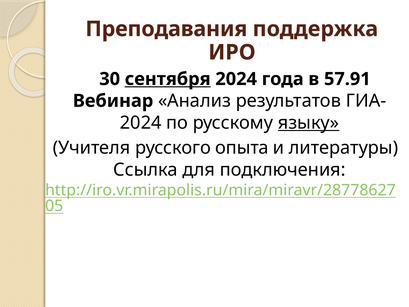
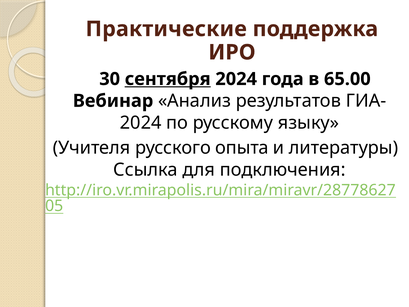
Преподавания: Преподавания -> Практические (166, 29)
57.91: 57.91 -> 65.00 (347, 79)
языку underline: present -> none (309, 123)
